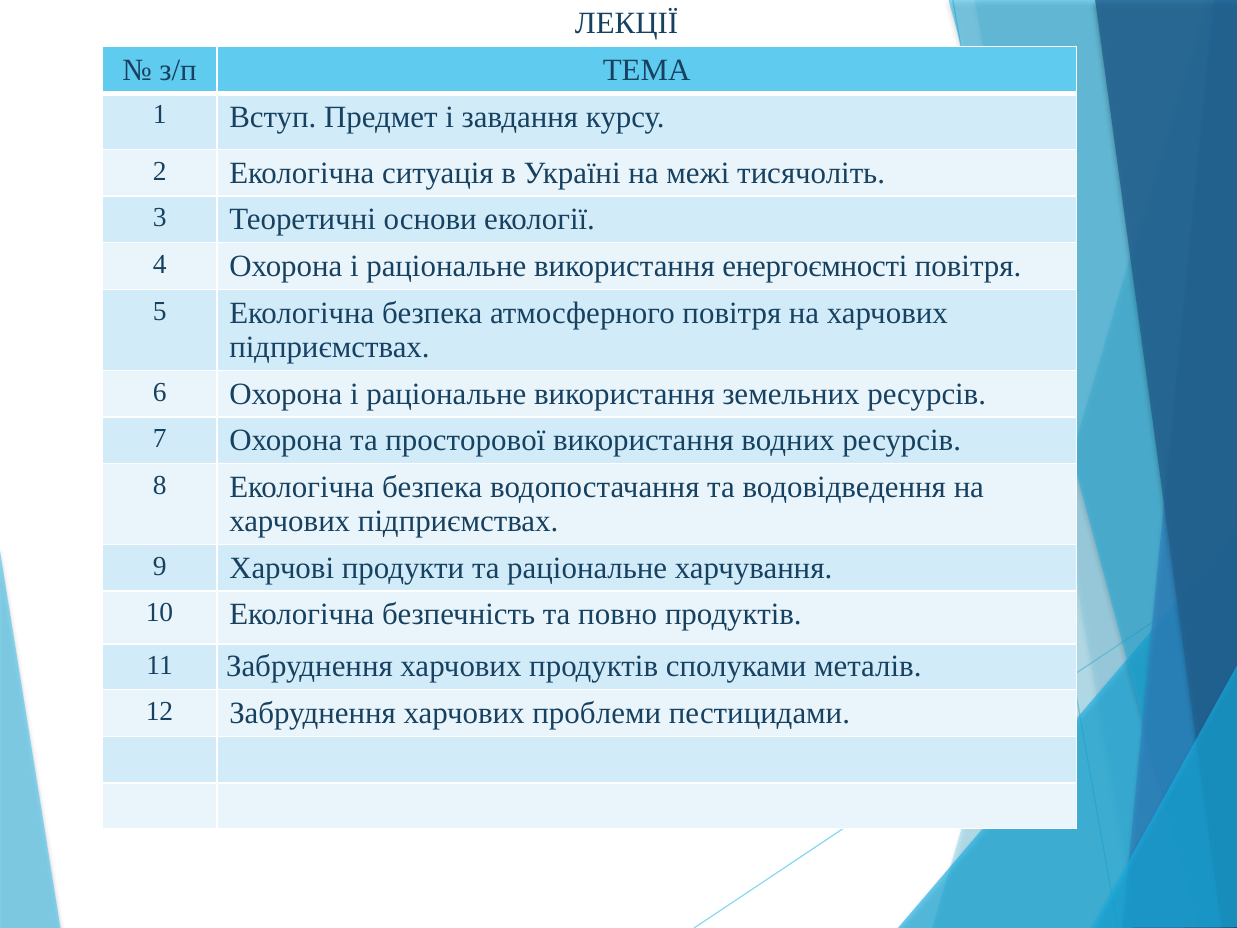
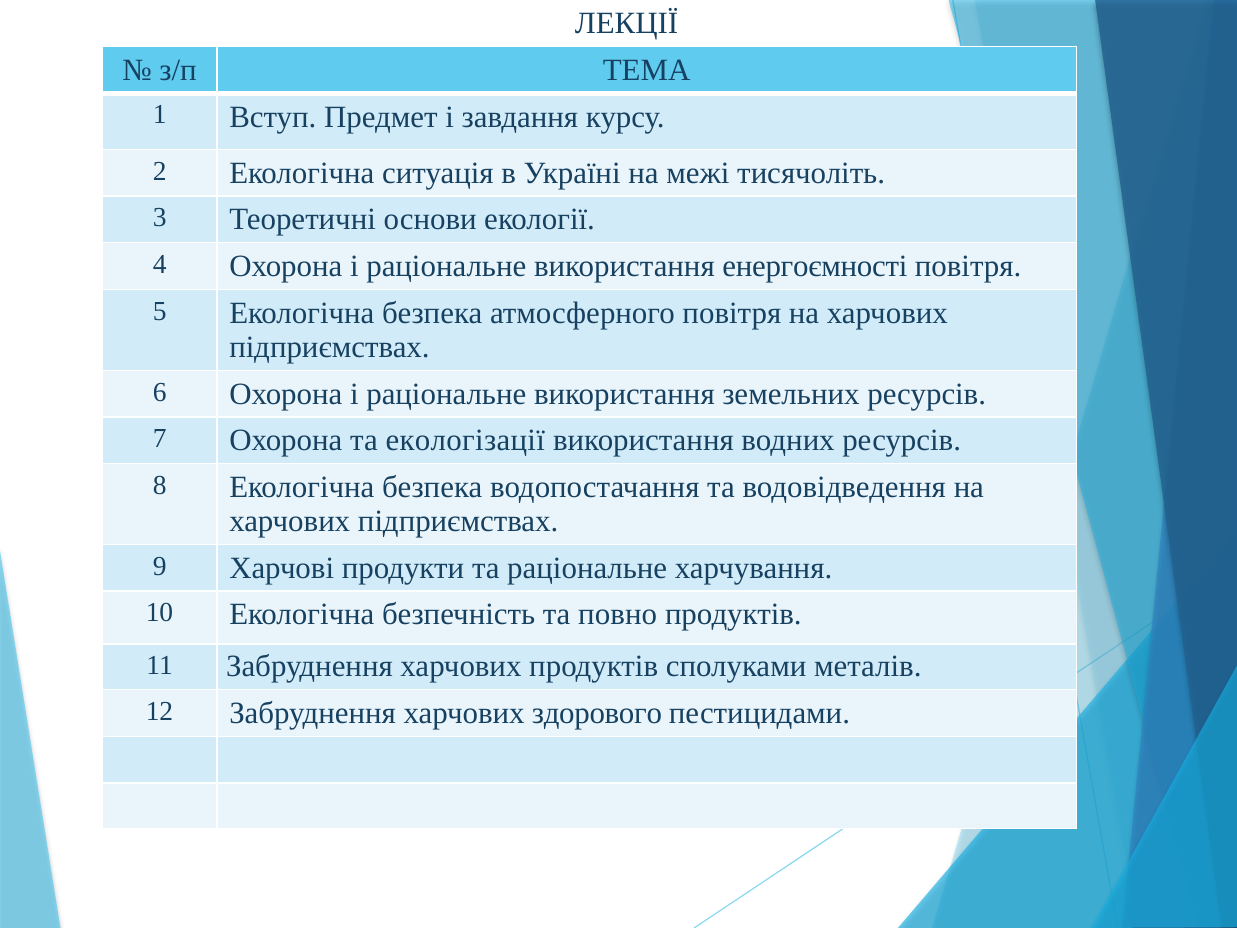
просторової: просторової -> екологізації (465, 440)
проблеми: проблеми -> здорового (597, 713)
